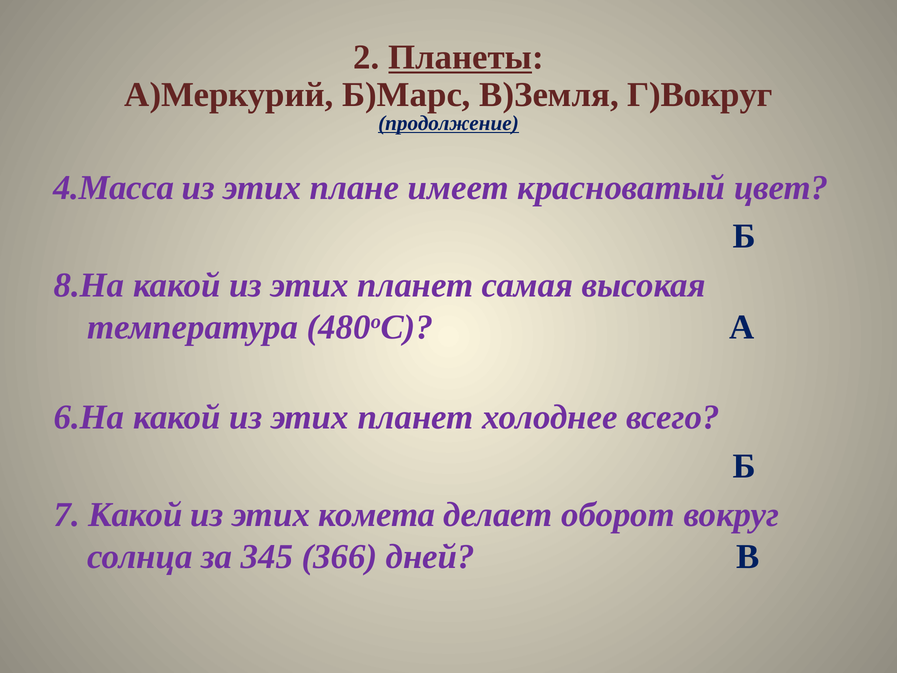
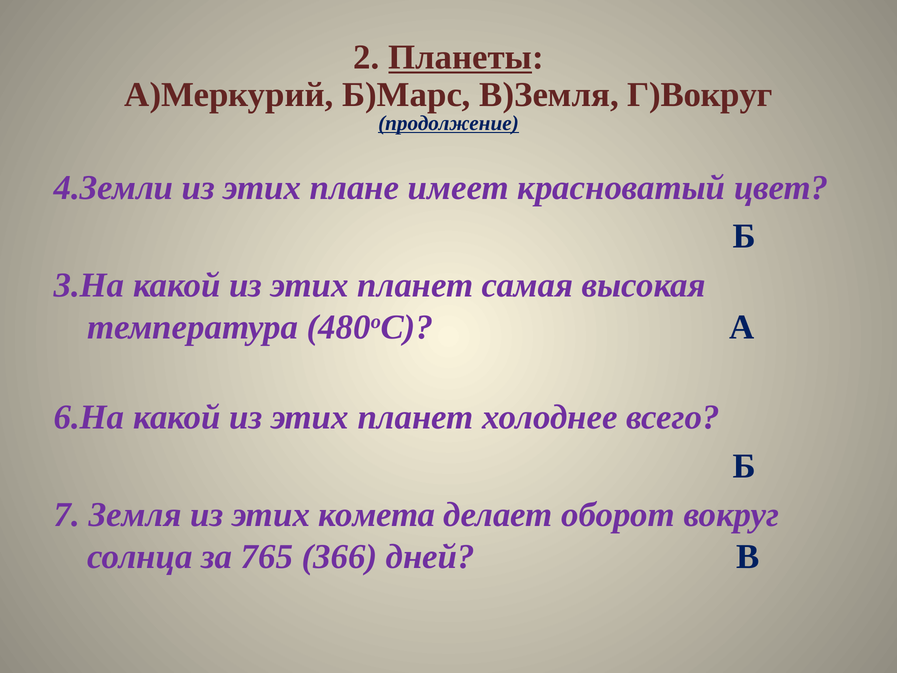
4.Масса: 4.Масса -> 4.Земли (114, 188)
8.На: 8.На -> 3.На (89, 285)
7 Какой: Какой -> Земля (135, 515)
345: 345 -> 765 (267, 556)
